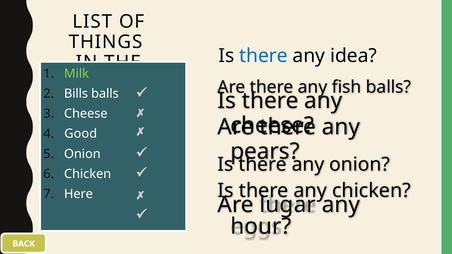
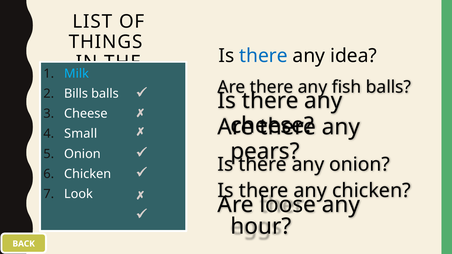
Milk colour: light green -> light blue (77, 74)
Good: Good -> Small (81, 134)
Here: Here -> Look (78, 194)
lugar: lugar -> loose (288, 205)
